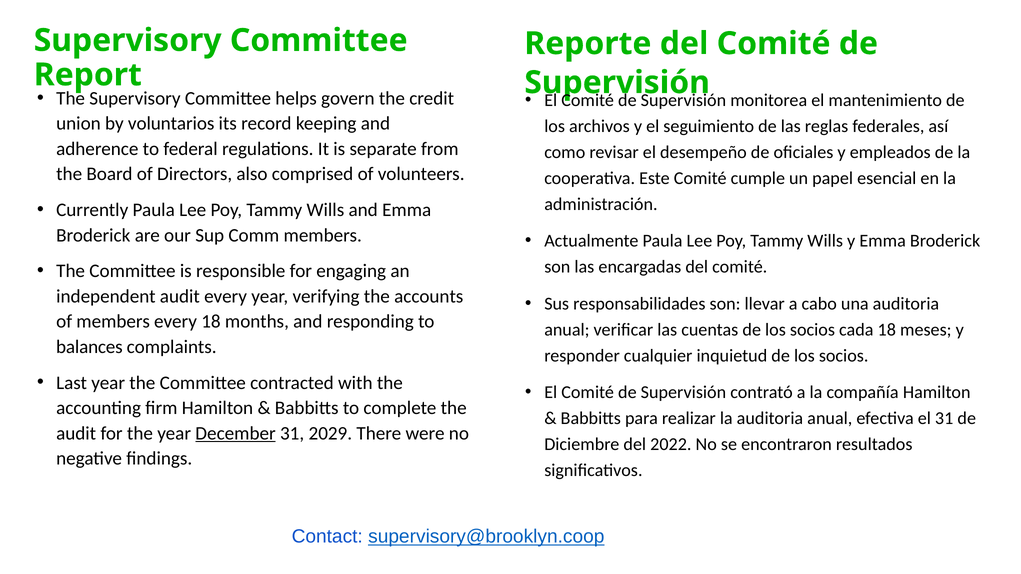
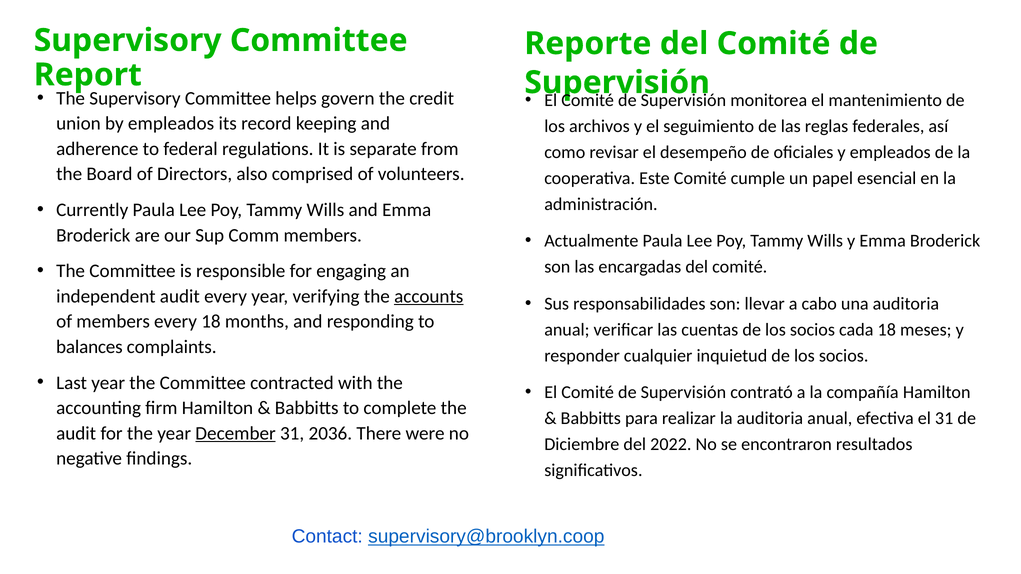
by voluntarios: voluntarios -> empleados (171, 124)
accounts underline: none -> present (429, 296)
2029: 2029 -> 2036 (330, 433)
